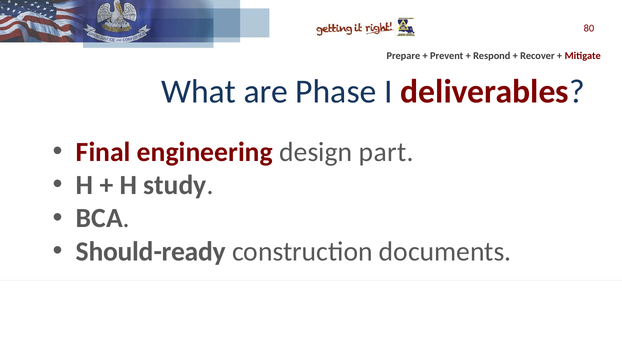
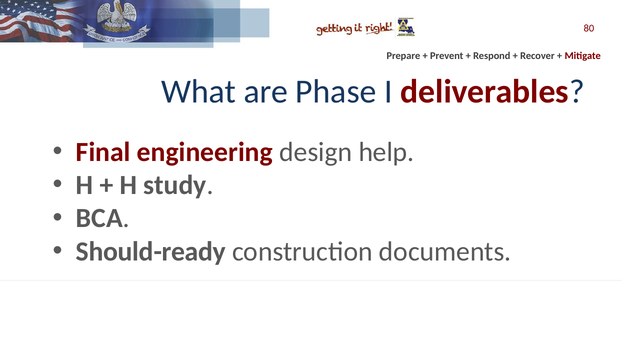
part: part -> help (386, 152)
